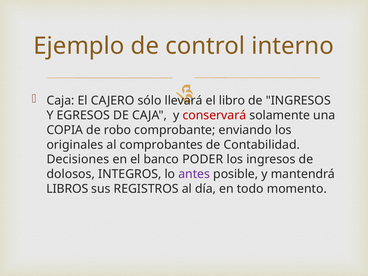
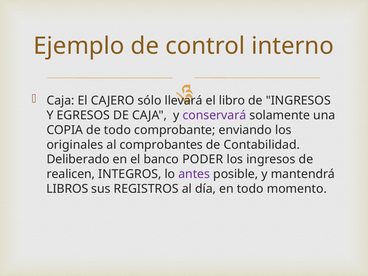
conservará colour: red -> purple (214, 115)
de robo: robo -> todo (117, 130)
Decisiones: Decisiones -> Deliberado (78, 159)
dolosos: dolosos -> realicen (71, 174)
